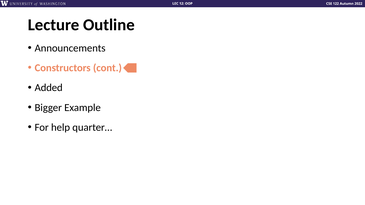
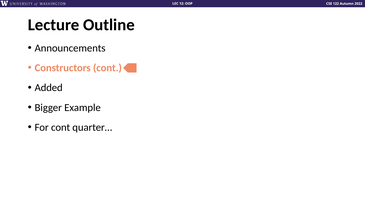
For help: help -> cont (61, 128)
